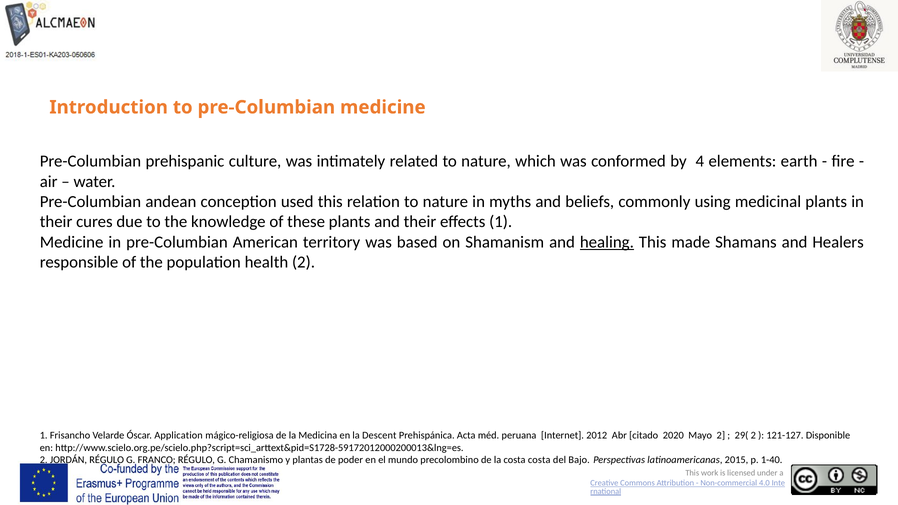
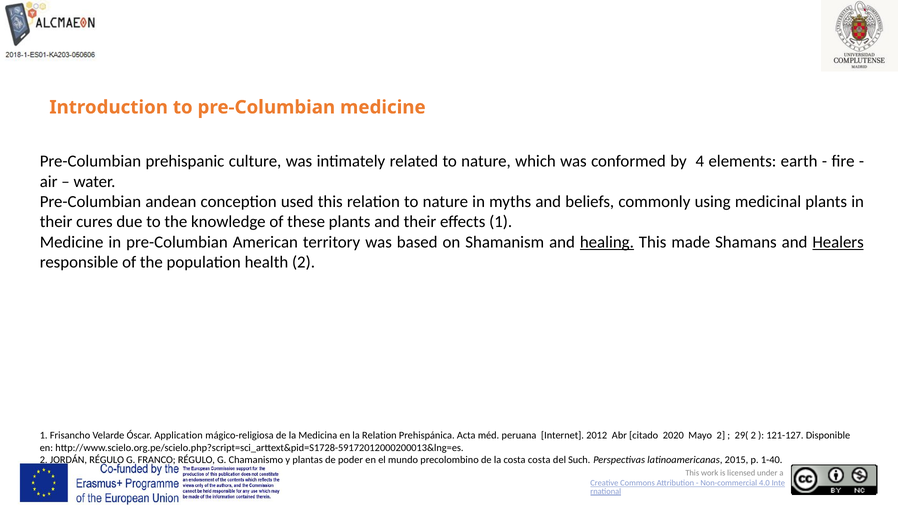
Healers underline: none -> present (838, 242)
la Descent: Descent -> Relation (379, 435)
Bajo: Bajo -> Such (579, 460)
